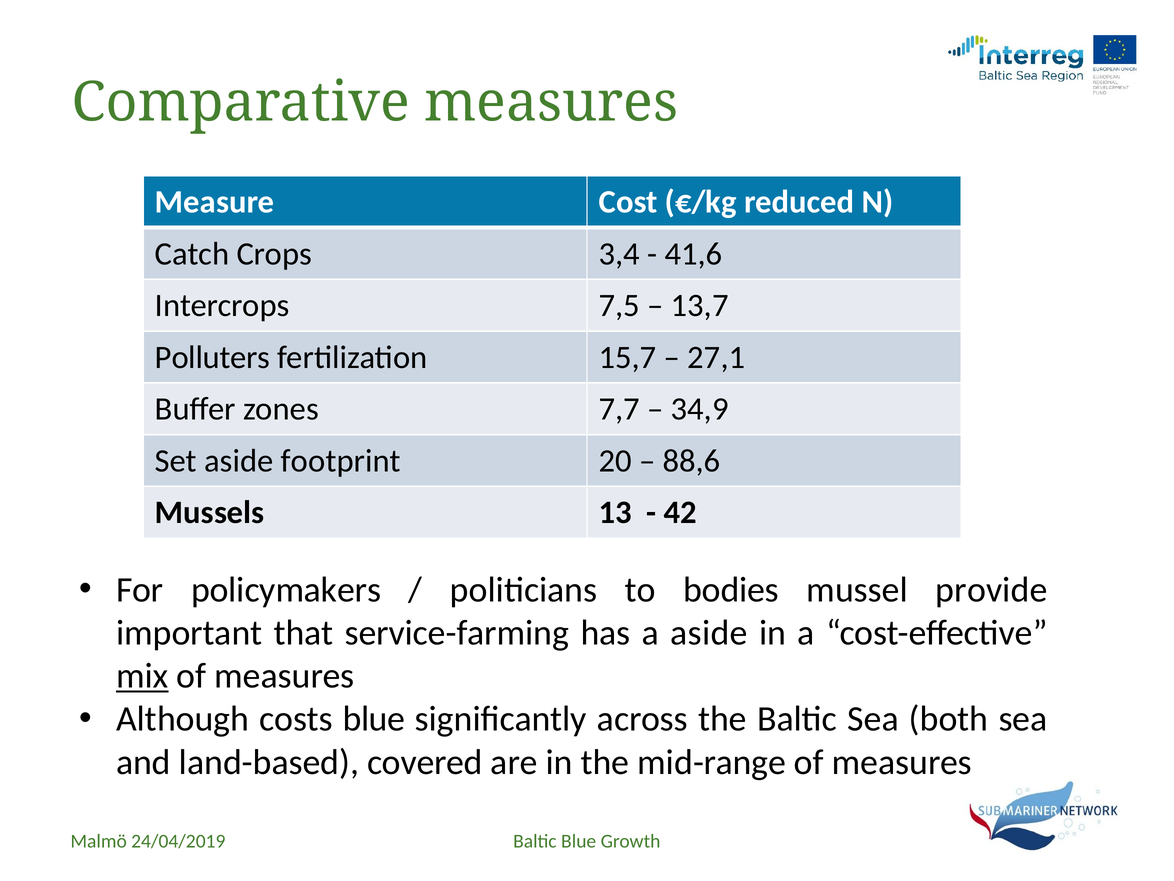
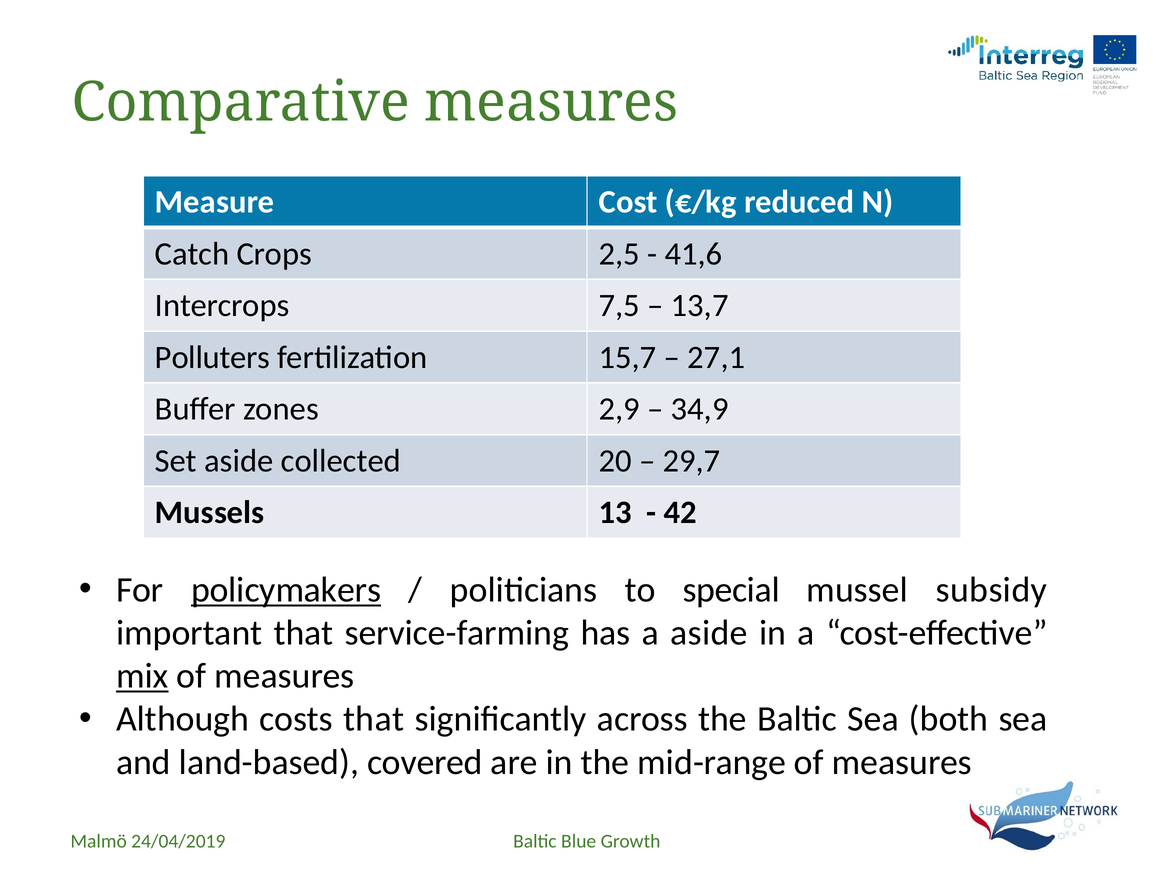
3,4: 3,4 -> 2,5 (619, 254)
7,7: 7,7 -> 2,9 (619, 409)
footprint: footprint -> collected (341, 461)
88,6: 88,6 -> 29,7 (692, 461)
policymakers underline: none -> present (286, 590)
bodies: bodies -> special (731, 590)
provide: provide -> subsidy (991, 590)
costs blue: blue -> that (374, 719)
